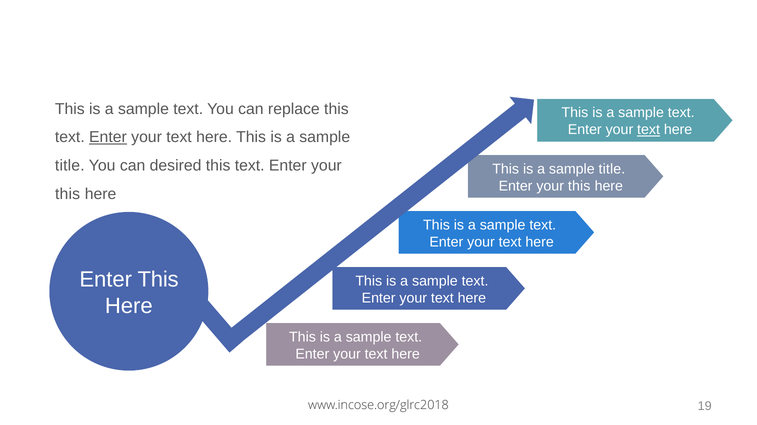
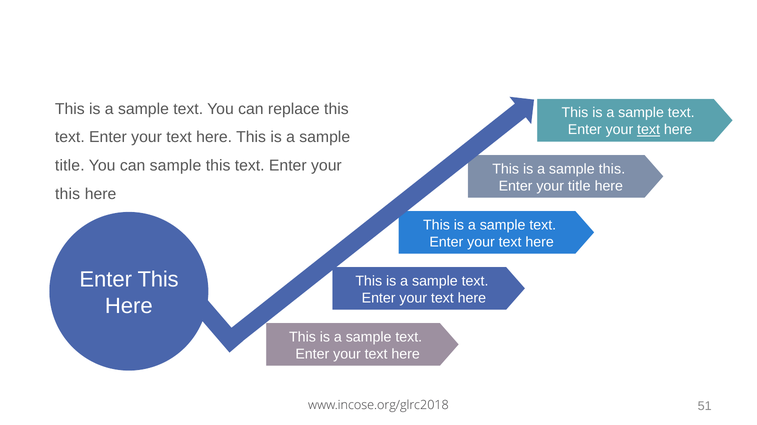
Enter underline: present -> none (108, 137)
can desired: desired -> sample (175, 166)
title: title -> this (612, 169)
this: this -> title (579, 186)
19: 19 -> 51 (705, 407)
